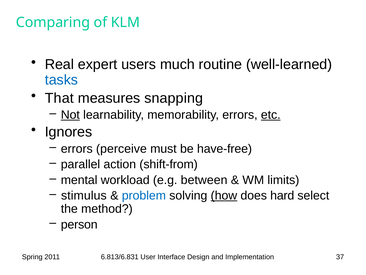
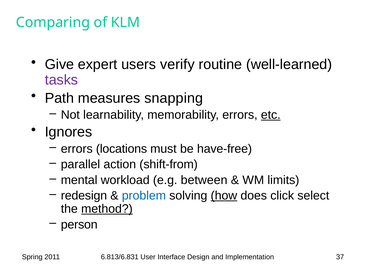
Real: Real -> Give (59, 64)
much: much -> verify (177, 64)
tasks colour: blue -> purple (61, 80)
That: That -> Path (59, 98)
Not underline: present -> none (70, 115)
perceive: perceive -> locations (122, 148)
stimulus: stimulus -> redesign (84, 195)
hard: hard -> click (282, 195)
method underline: none -> present (107, 208)
